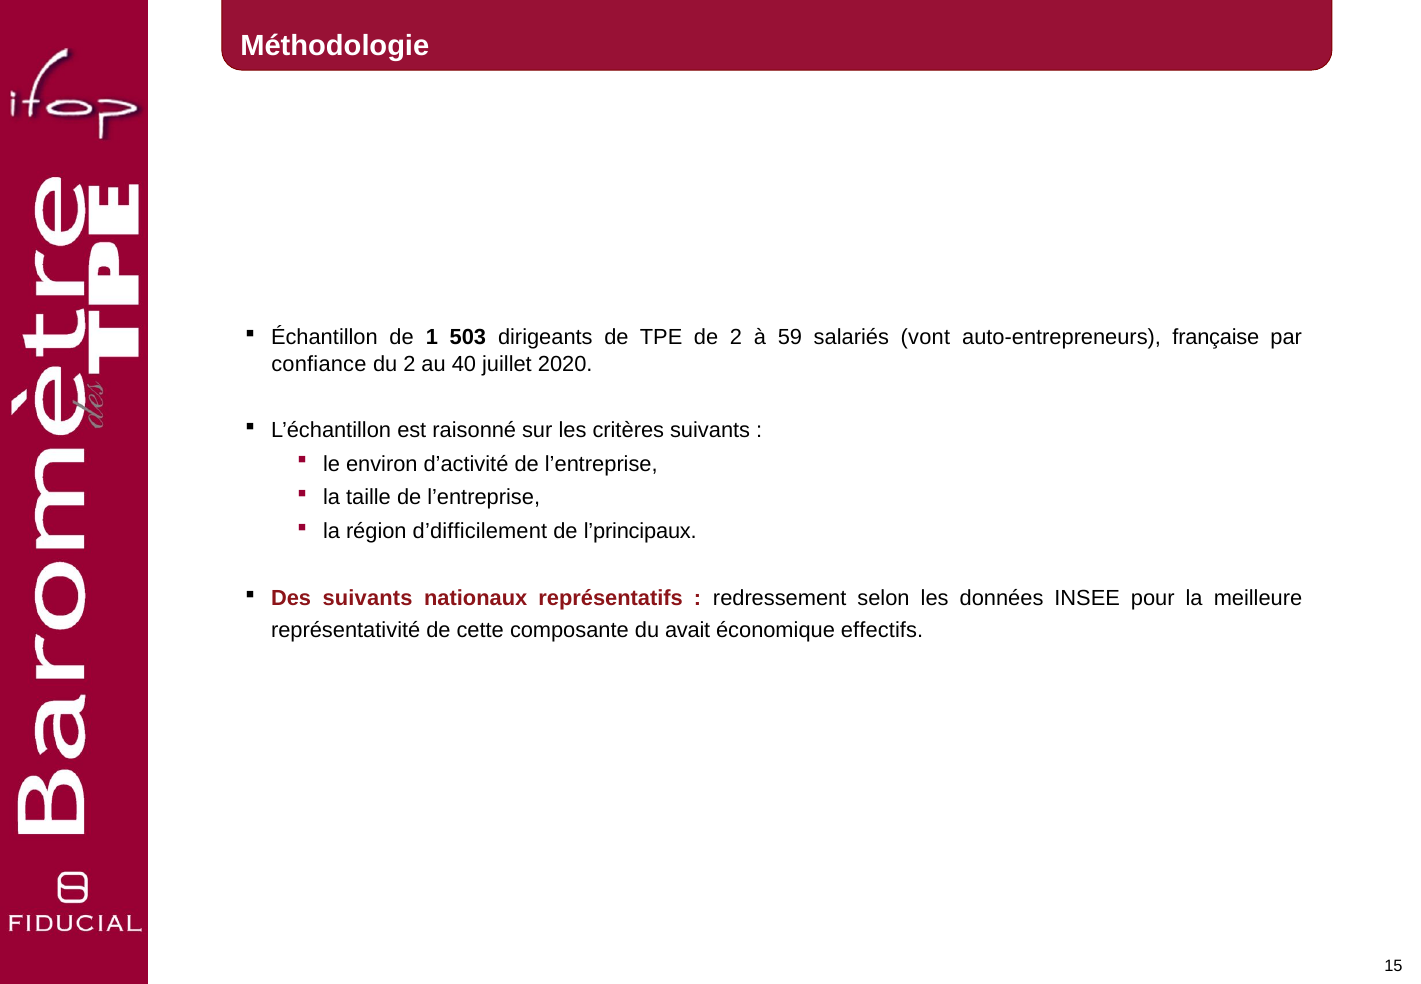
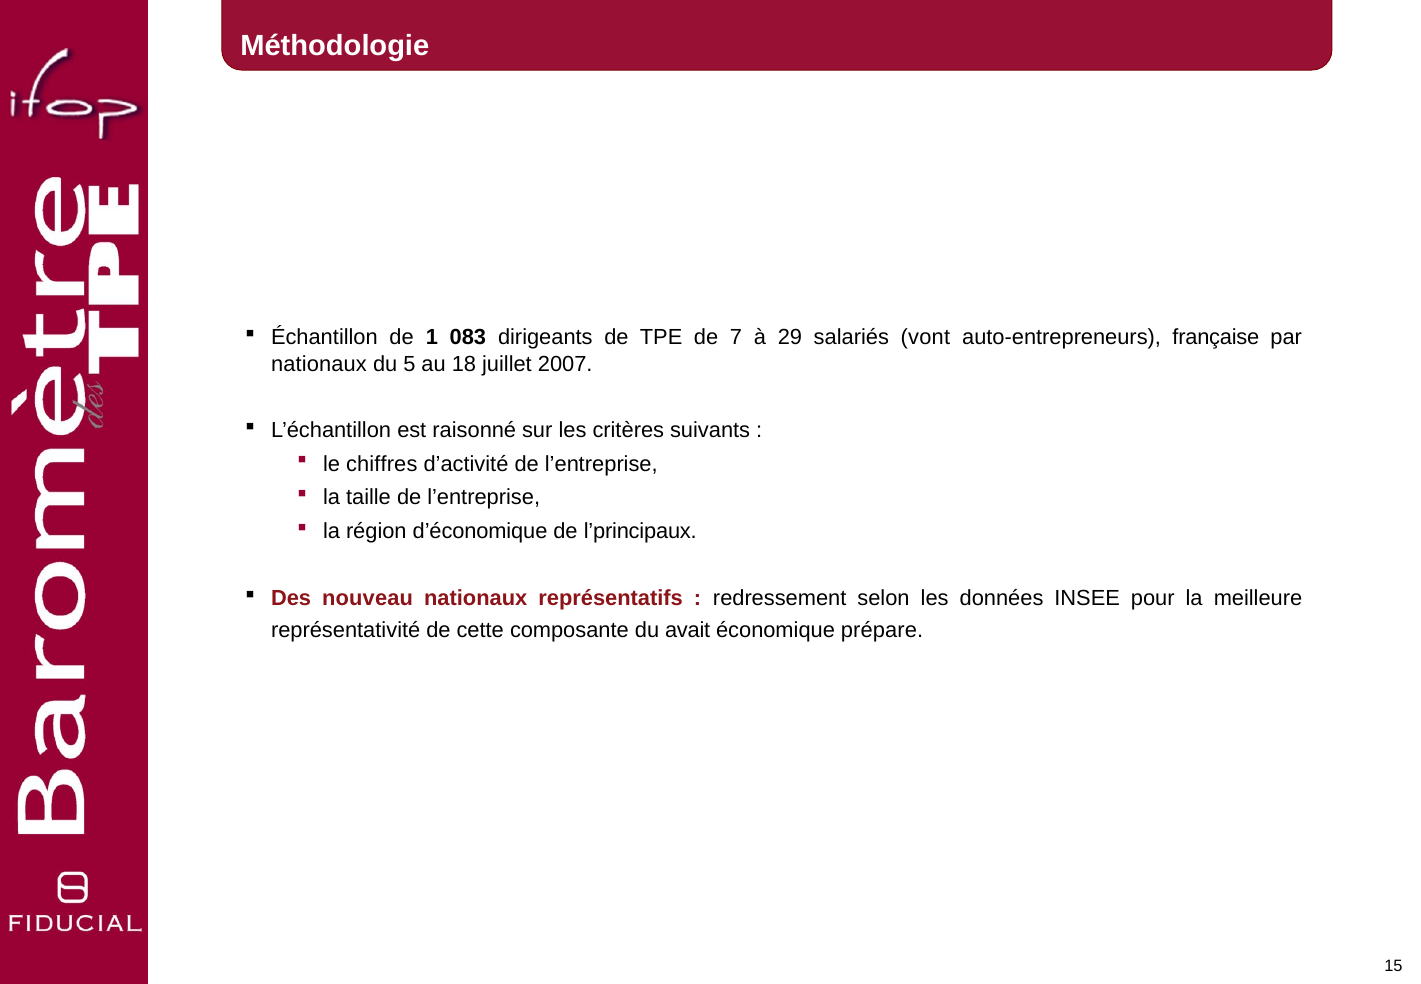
503: 503 -> 083 (468, 338)
de 2: 2 -> 7 (736, 338)
59: 59 -> 29 (790, 338)
confiance: confiance -> nationaux (319, 364)
du 2: 2 -> 5 (409, 364)
40: 40 -> 18 (464, 364)
2020: 2020 -> 2007 (565, 364)
environ: environ -> chiffres (382, 464)
d’difficilement: d’difficilement -> d’économique (480, 531)
Des suivants: suivants -> nouveau (368, 598)
effectifs: effectifs -> prépare (882, 630)
